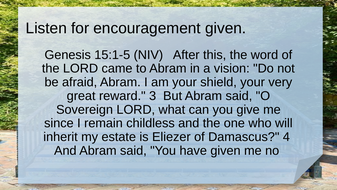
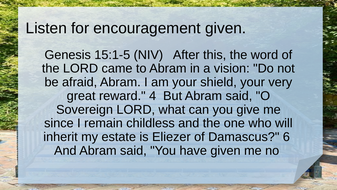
3: 3 -> 4 (153, 96)
4: 4 -> 6 (286, 137)
